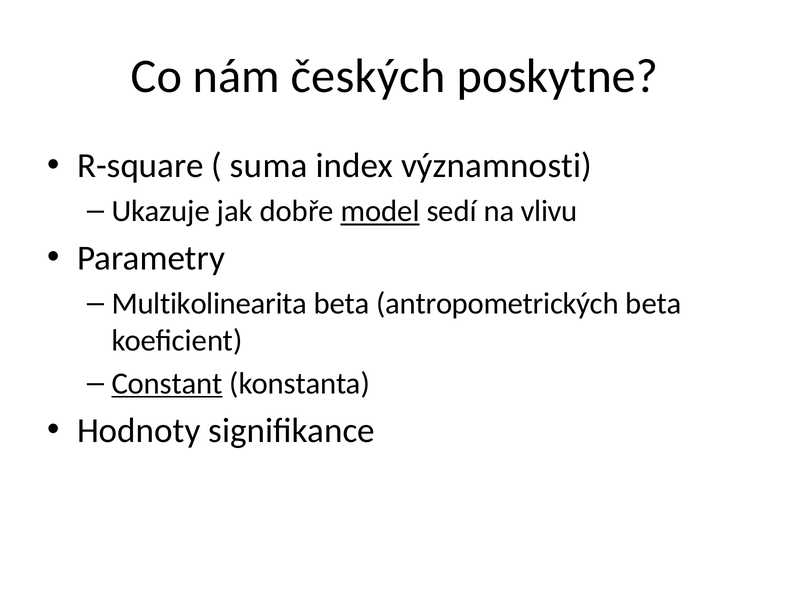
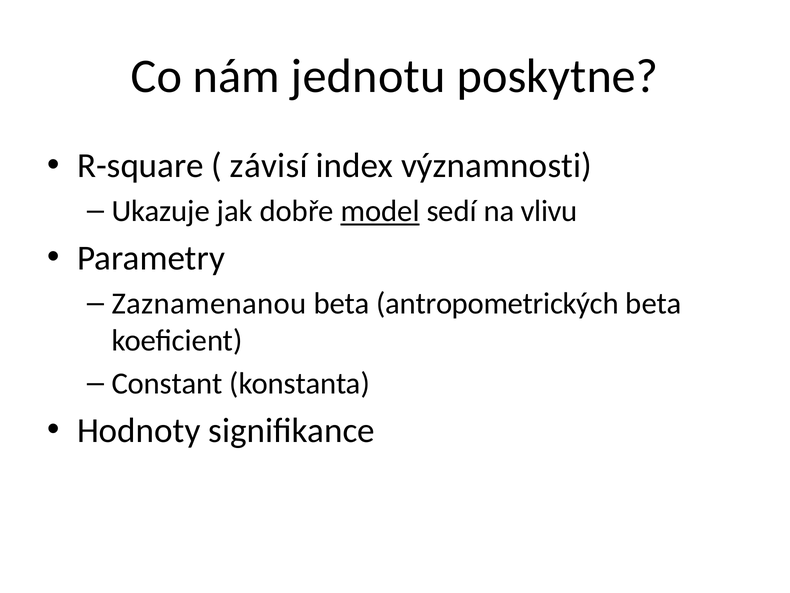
českých: českých -> jednotu (368, 76)
suma: suma -> závisí (269, 166)
Multikolinearita: Multikolinearita -> Zaznamenanou (209, 303)
Constant underline: present -> none (167, 383)
